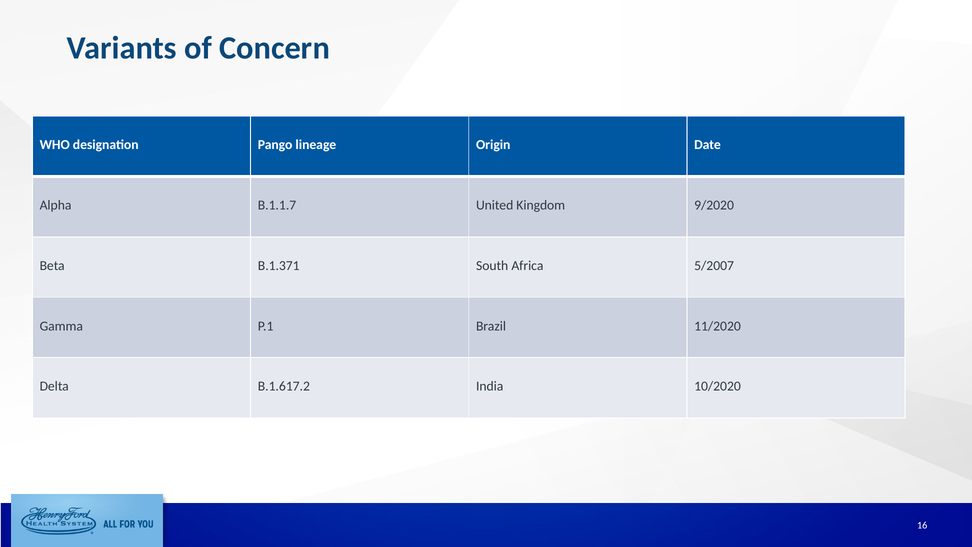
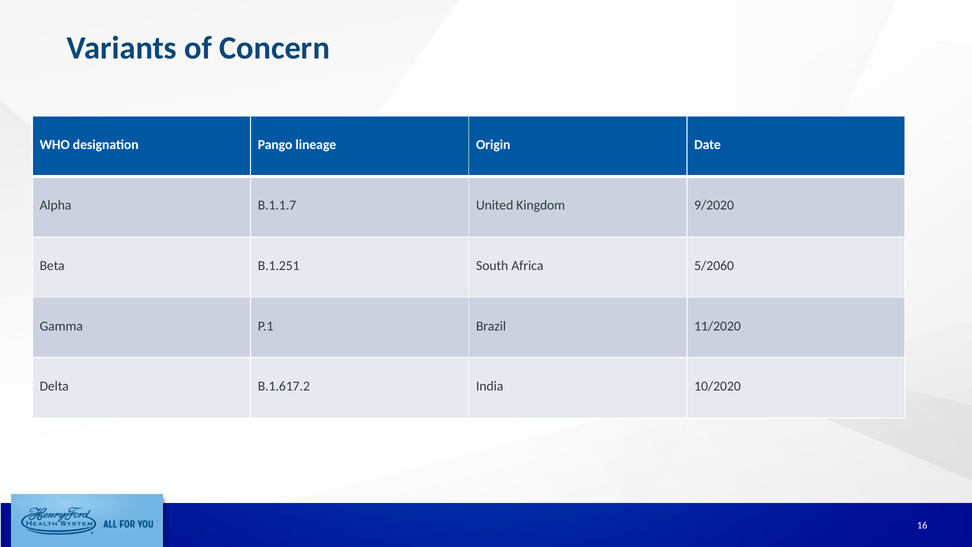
B.1.371: B.1.371 -> B.1.251 (279, 266)
5/2007: 5/2007 -> 5/2060 (714, 266)
